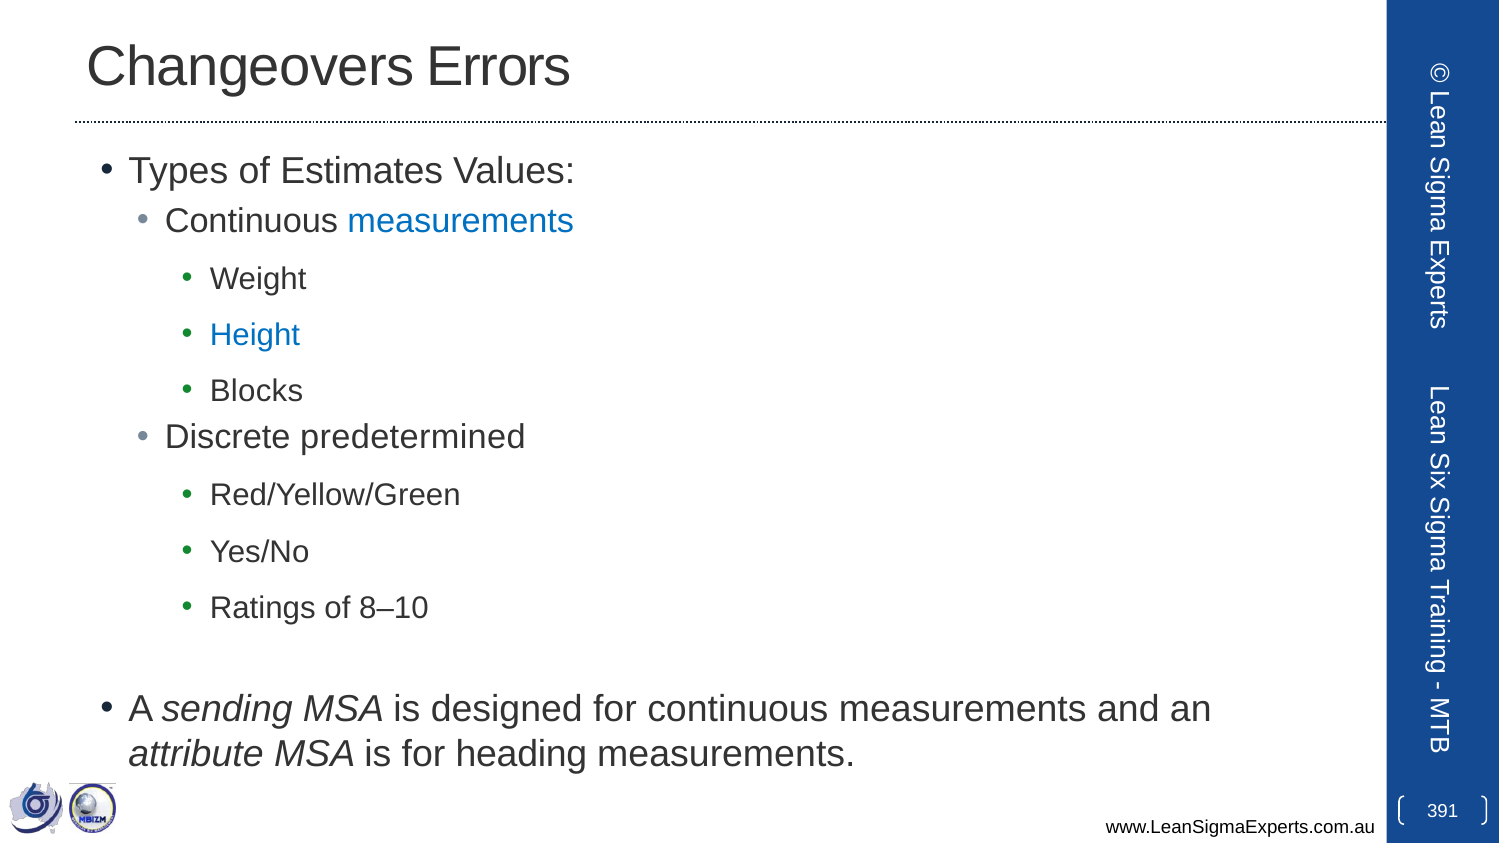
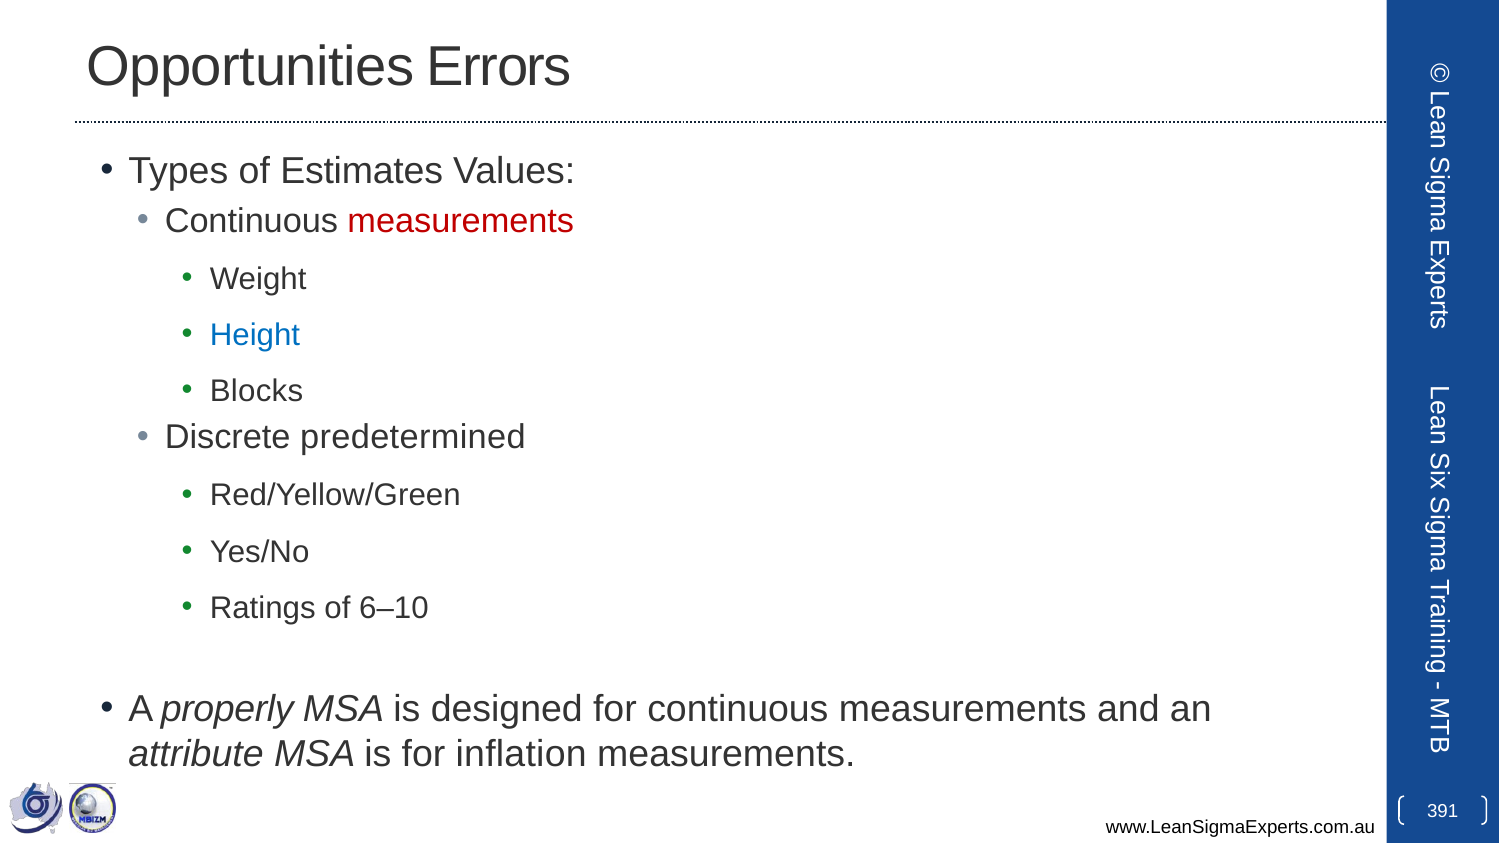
Changeovers: Changeovers -> Opportunities (250, 67)
measurements colour: blue -> red (461, 221)
8–10: 8–10 -> 6–10 (394, 608)
sending: sending -> properly (227, 710)
heading: heading -> inflation (521, 755)
